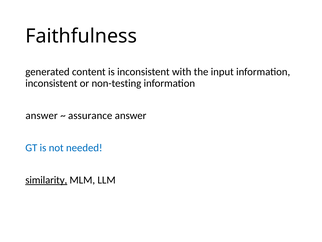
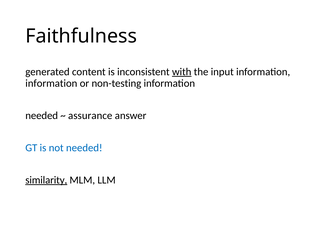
with underline: none -> present (182, 72)
inconsistent: inconsistent -> information (51, 83)
answer: answer -> needed (42, 115)
